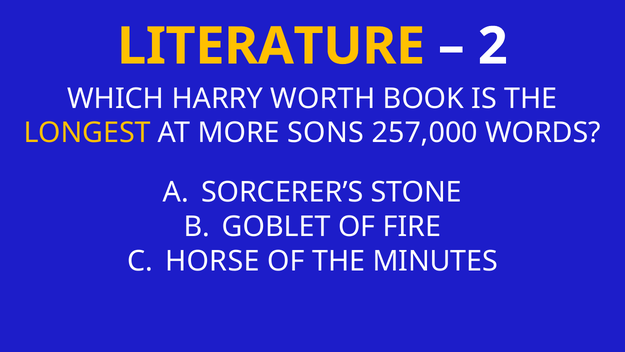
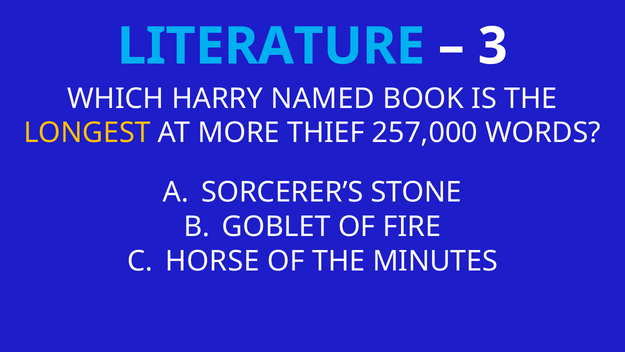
LITERATURE colour: yellow -> light blue (271, 46)
2: 2 -> 3 (493, 46)
WORTH: WORTH -> NAMED (323, 98)
SONS: SONS -> THIEF (326, 133)
